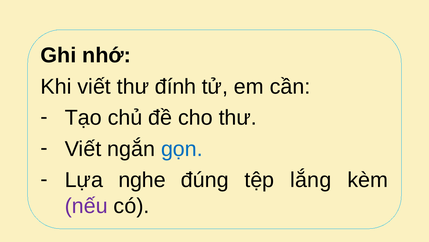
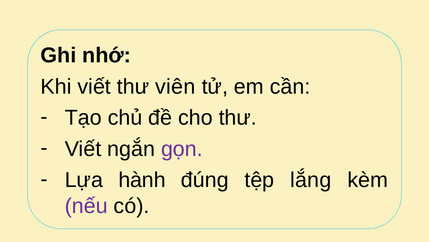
đính: đính -> viên (175, 87)
gọn colour: blue -> purple (182, 149)
nghe: nghe -> hành (142, 180)
